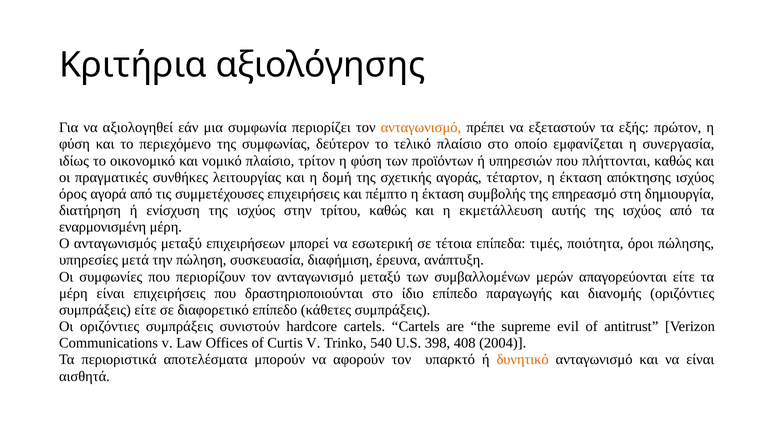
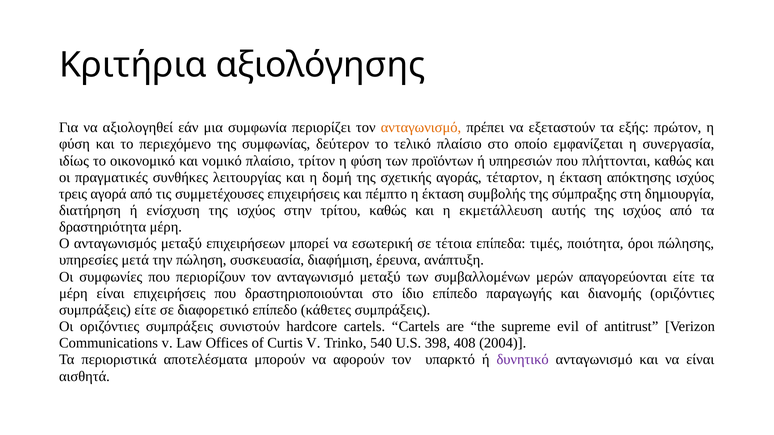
όρος: όρος -> τρεις (73, 194)
επηρεασμό: επηρεασμό -> σύμπραξης (584, 194)
εναρμονισμένη: εναρμονισμένη -> δραστηριότητα (103, 227)
δυνητικό colour: orange -> purple (523, 360)
